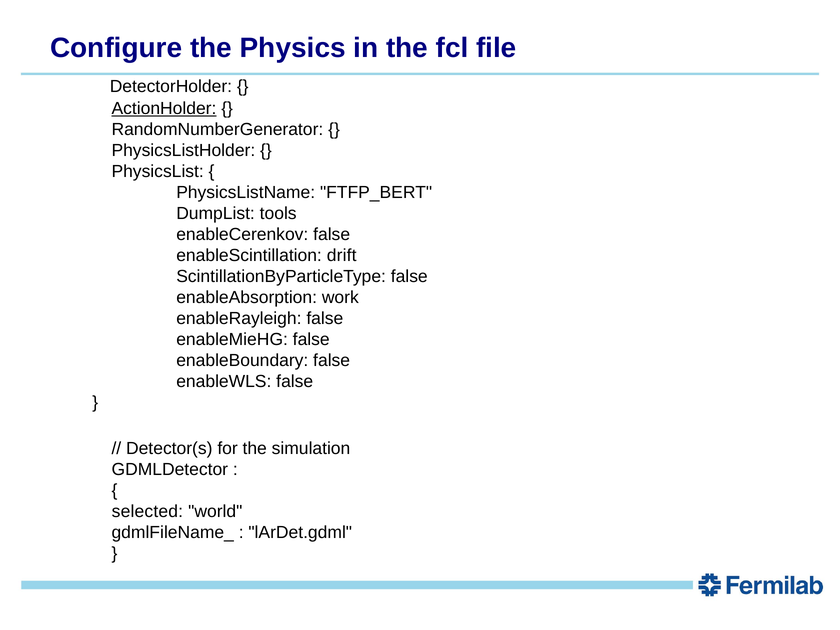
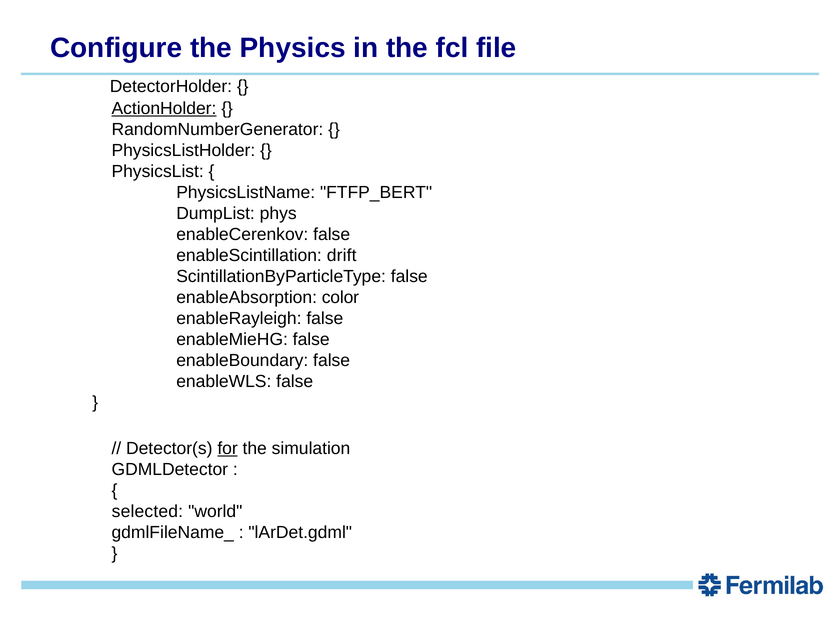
tools: tools -> phys (278, 213)
work: work -> color (340, 297)
for underline: none -> present (228, 448)
